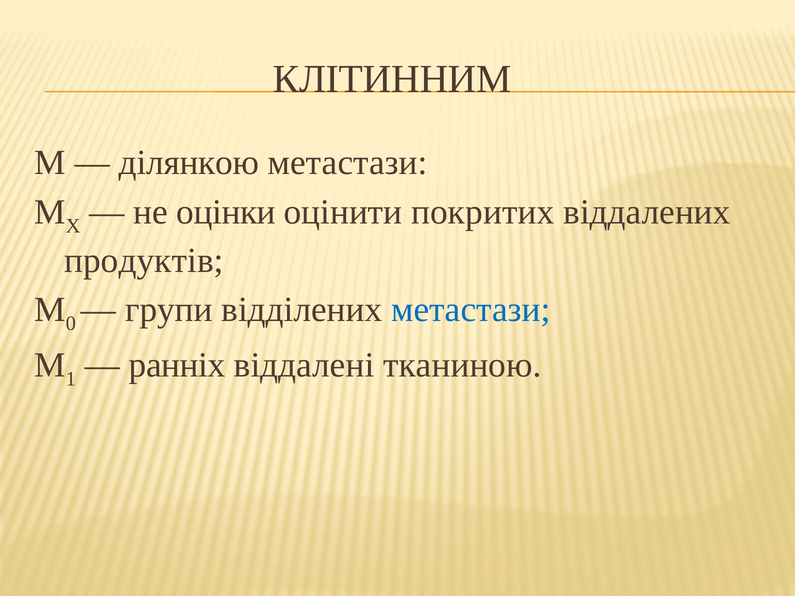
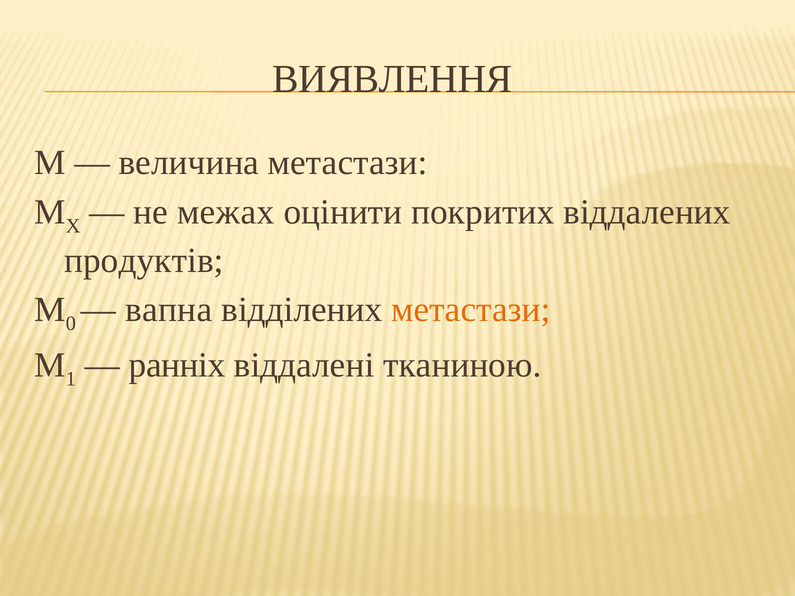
КЛІТИННИМ: КЛІТИННИМ -> ВИЯВЛЕННЯ (392, 79)
ділянкою: ділянкою -> величина (189, 163)
оцінки: оцінки -> межах (226, 212)
групи: групи -> вапна (169, 310)
метастази colour: blue -> orange (471, 310)
